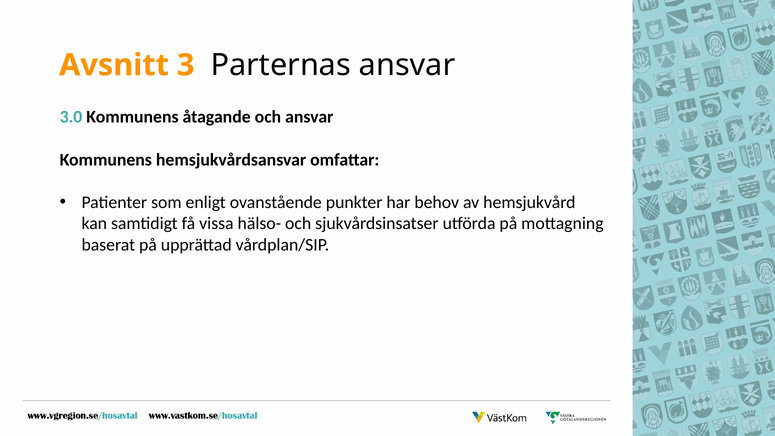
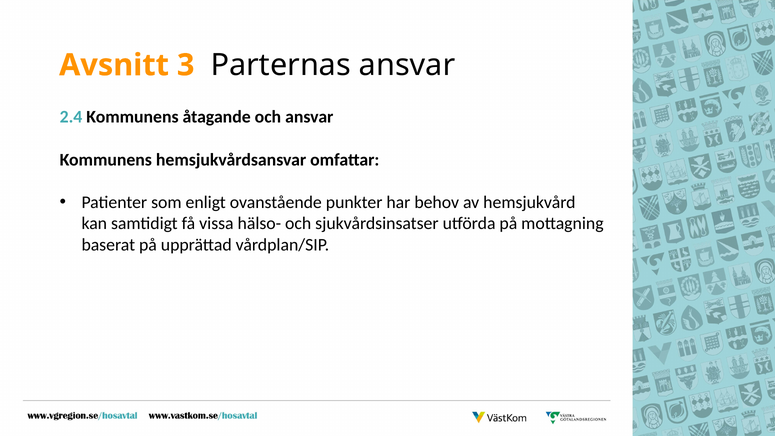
3.0: 3.0 -> 2.4 (71, 117)
